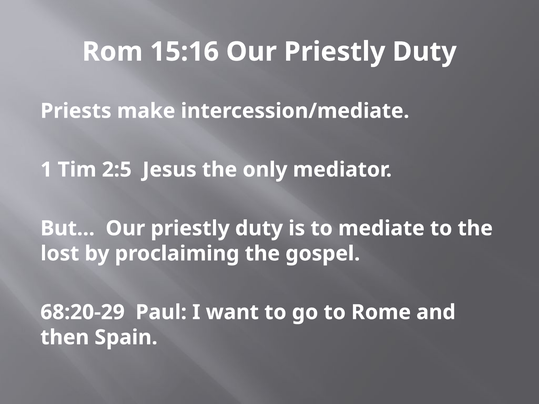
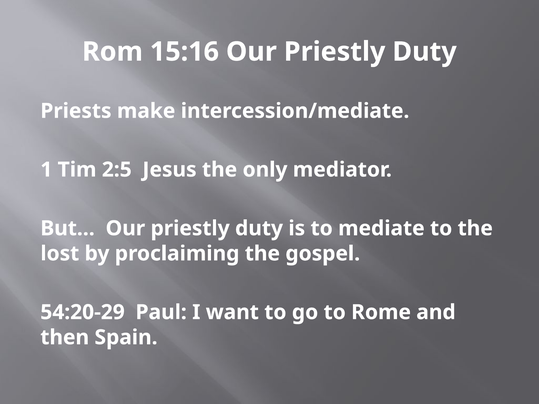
68:20-29: 68:20-29 -> 54:20-29 (83, 312)
